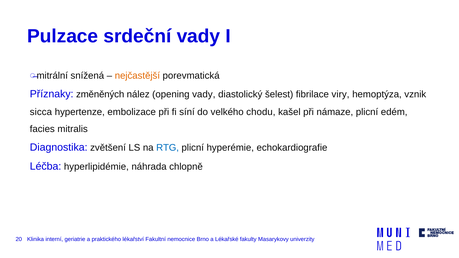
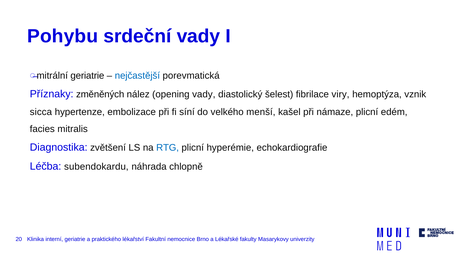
Pulzace: Pulzace -> Pohybu (63, 36)
snížená: snížená -> geriatrie (87, 76)
nejčastější colour: orange -> blue (137, 76)
chodu: chodu -> menší (261, 112)
hyperlipidémie: hyperlipidémie -> subendokardu (96, 167)
